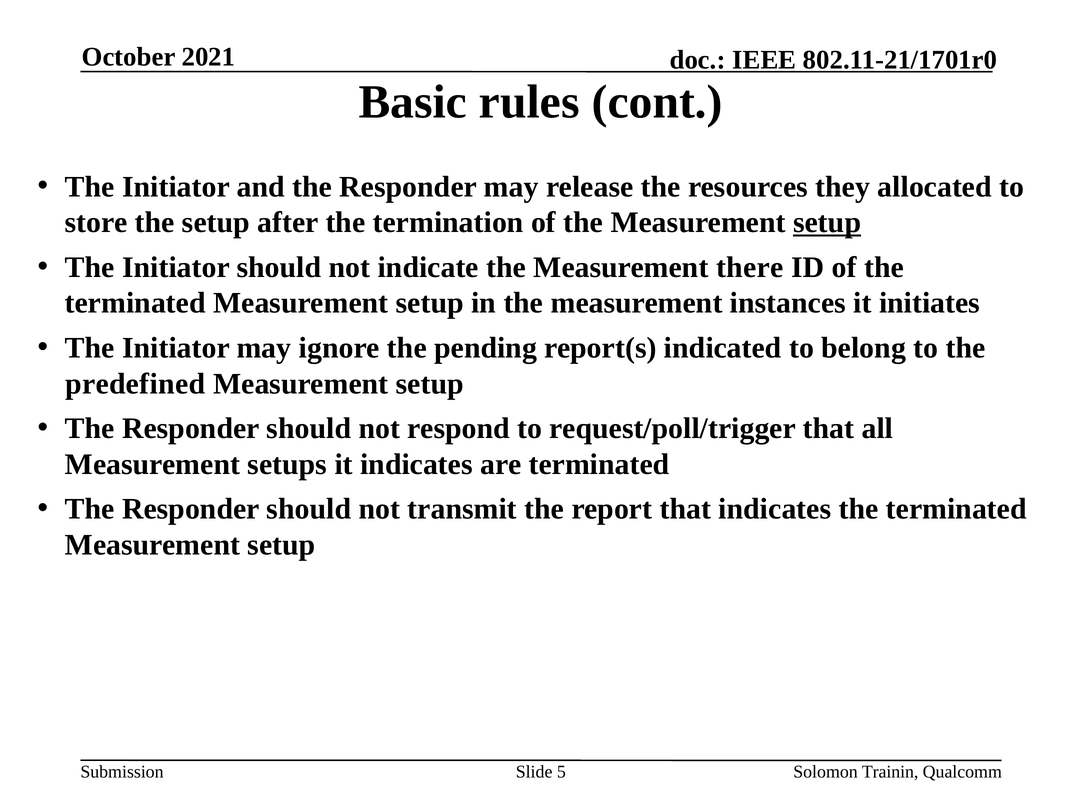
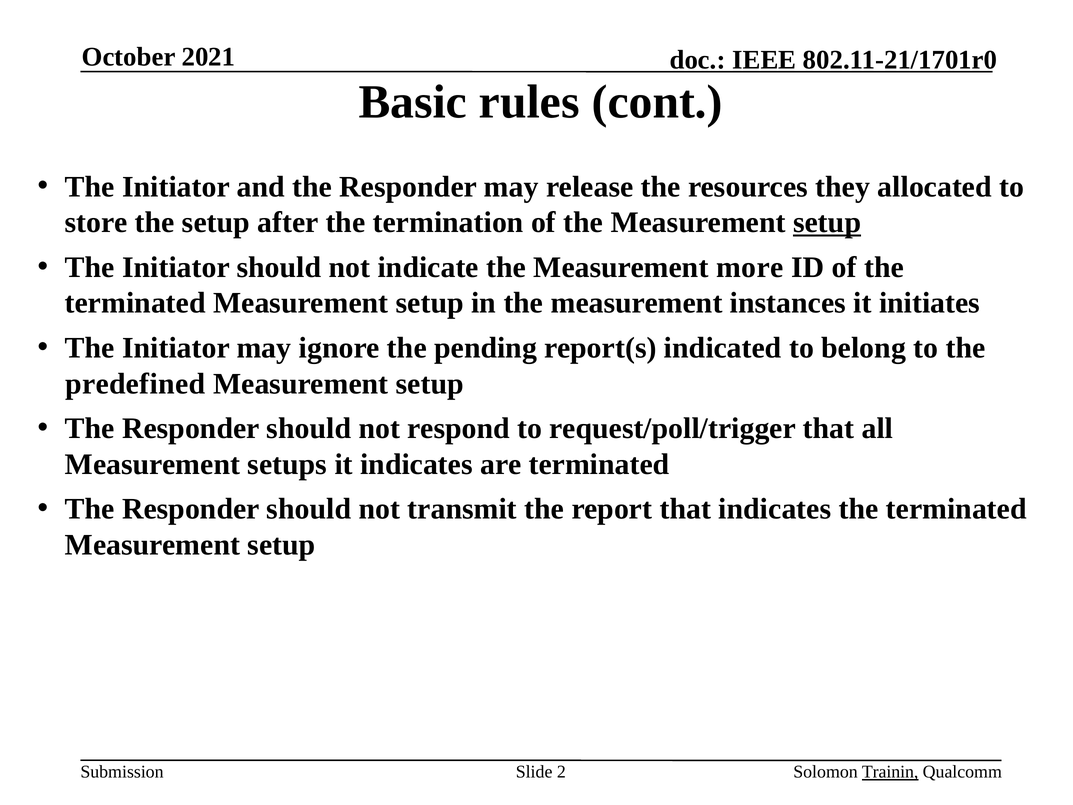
there: there -> more (750, 267)
5: 5 -> 2 (561, 772)
Trainin underline: none -> present (890, 772)
